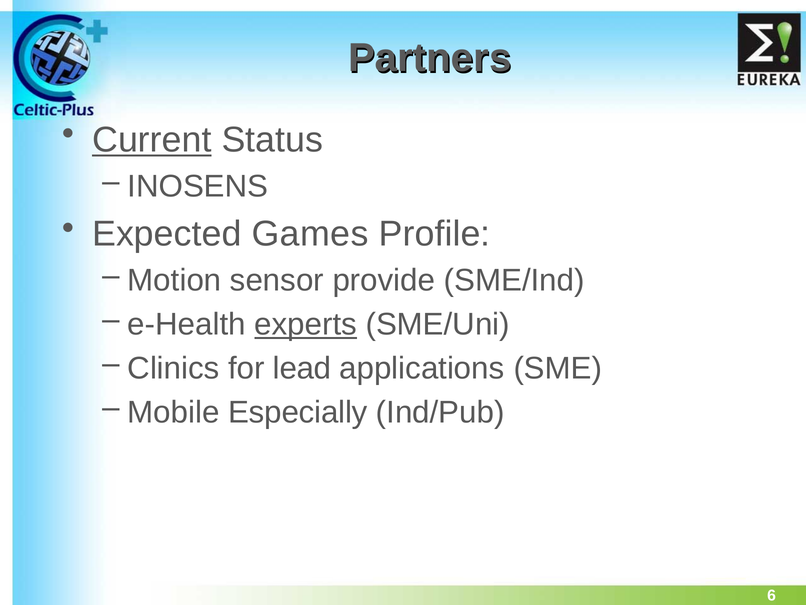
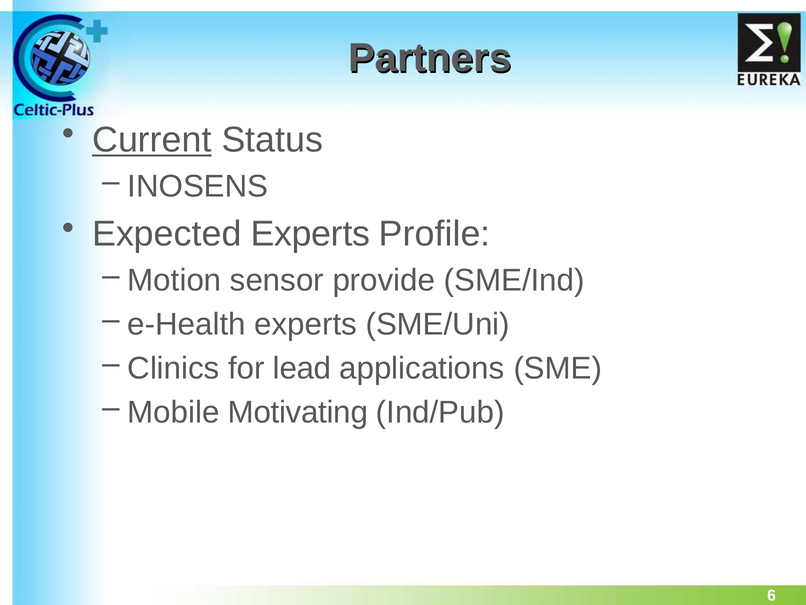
Expected Games: Games -> Experts (310, 234)
experts underline: present -> none (306, 324)
Especially: Especially -> Motivating (298, 412)
